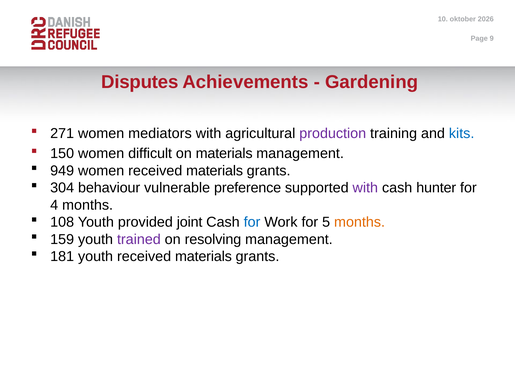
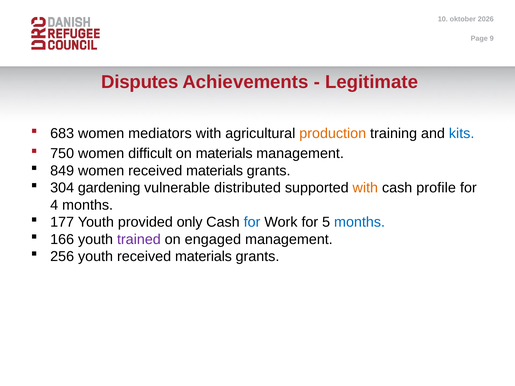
Gardening: Gardening -> Legitimate (372, 82)
271: 271 -> 683 (62, 134)
production colour: purple -> orange (333, 134)
150: 150 -> 750 (62, 154)
949: 949 -> 849 (62, 171)
behaviour: behaviour -> gardening (109, 188)
preference: preference -> distributed (248, 188)
with colour: purple -> orange (365, 188)
hunter: hunter -> profile (436, 188)
108: 108 -> 177 (62, 222)
joint: joint -> only (190, 222)
months colour: orange -> blue (360, 222)
159: 159 -> 166 (62, 240)
resolving: resolving -> engaged (213, 240)
181: 181 -> 256 (62, 257)
